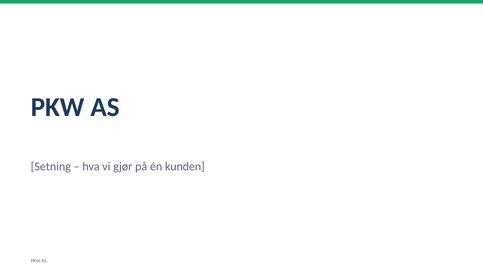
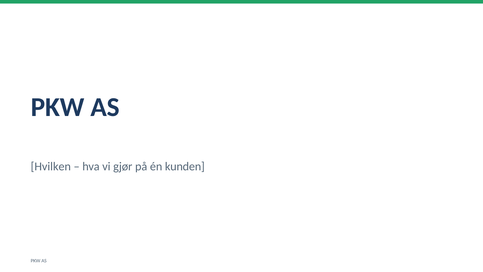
Setning: Setning -> Hvilken (51, 166)
